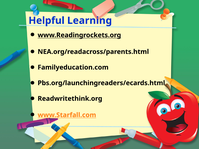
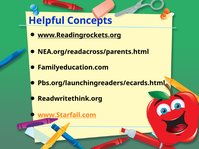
Learning: Learning -> Concepts (90, 21)
